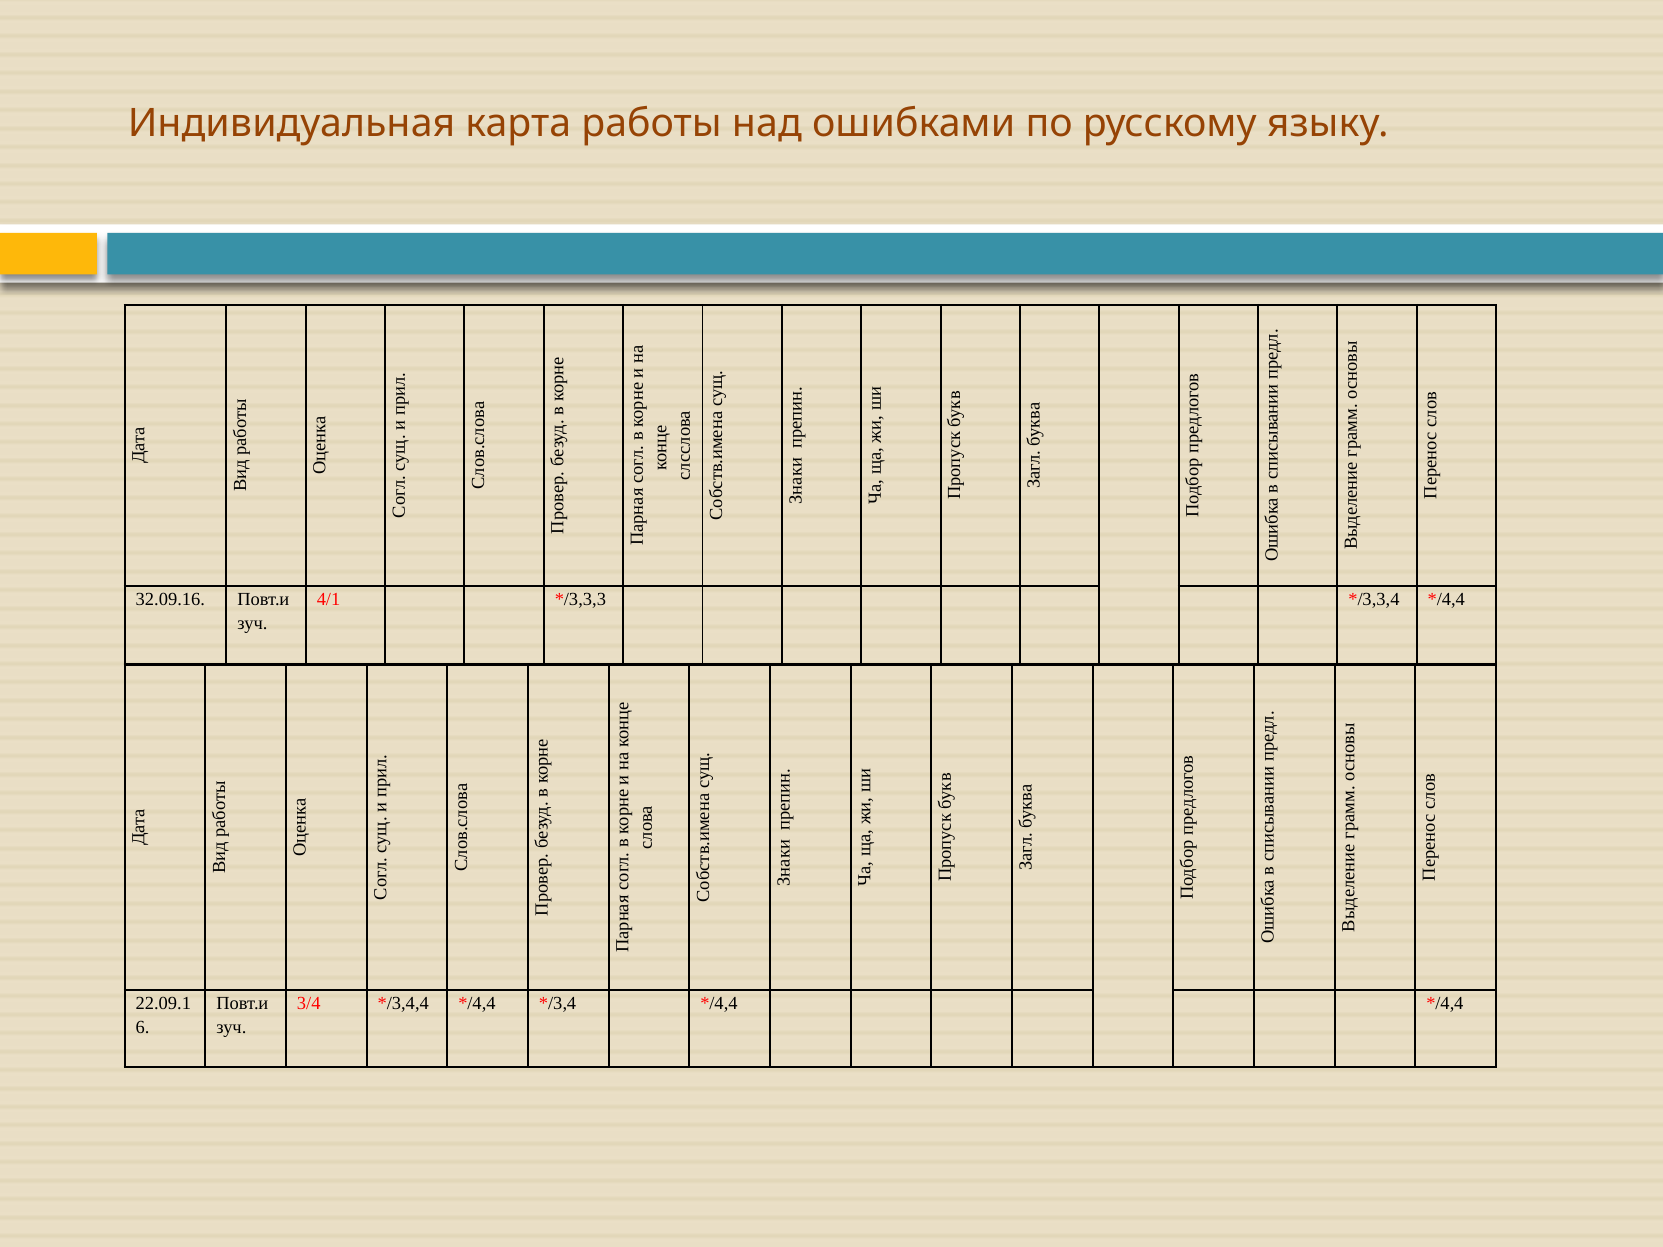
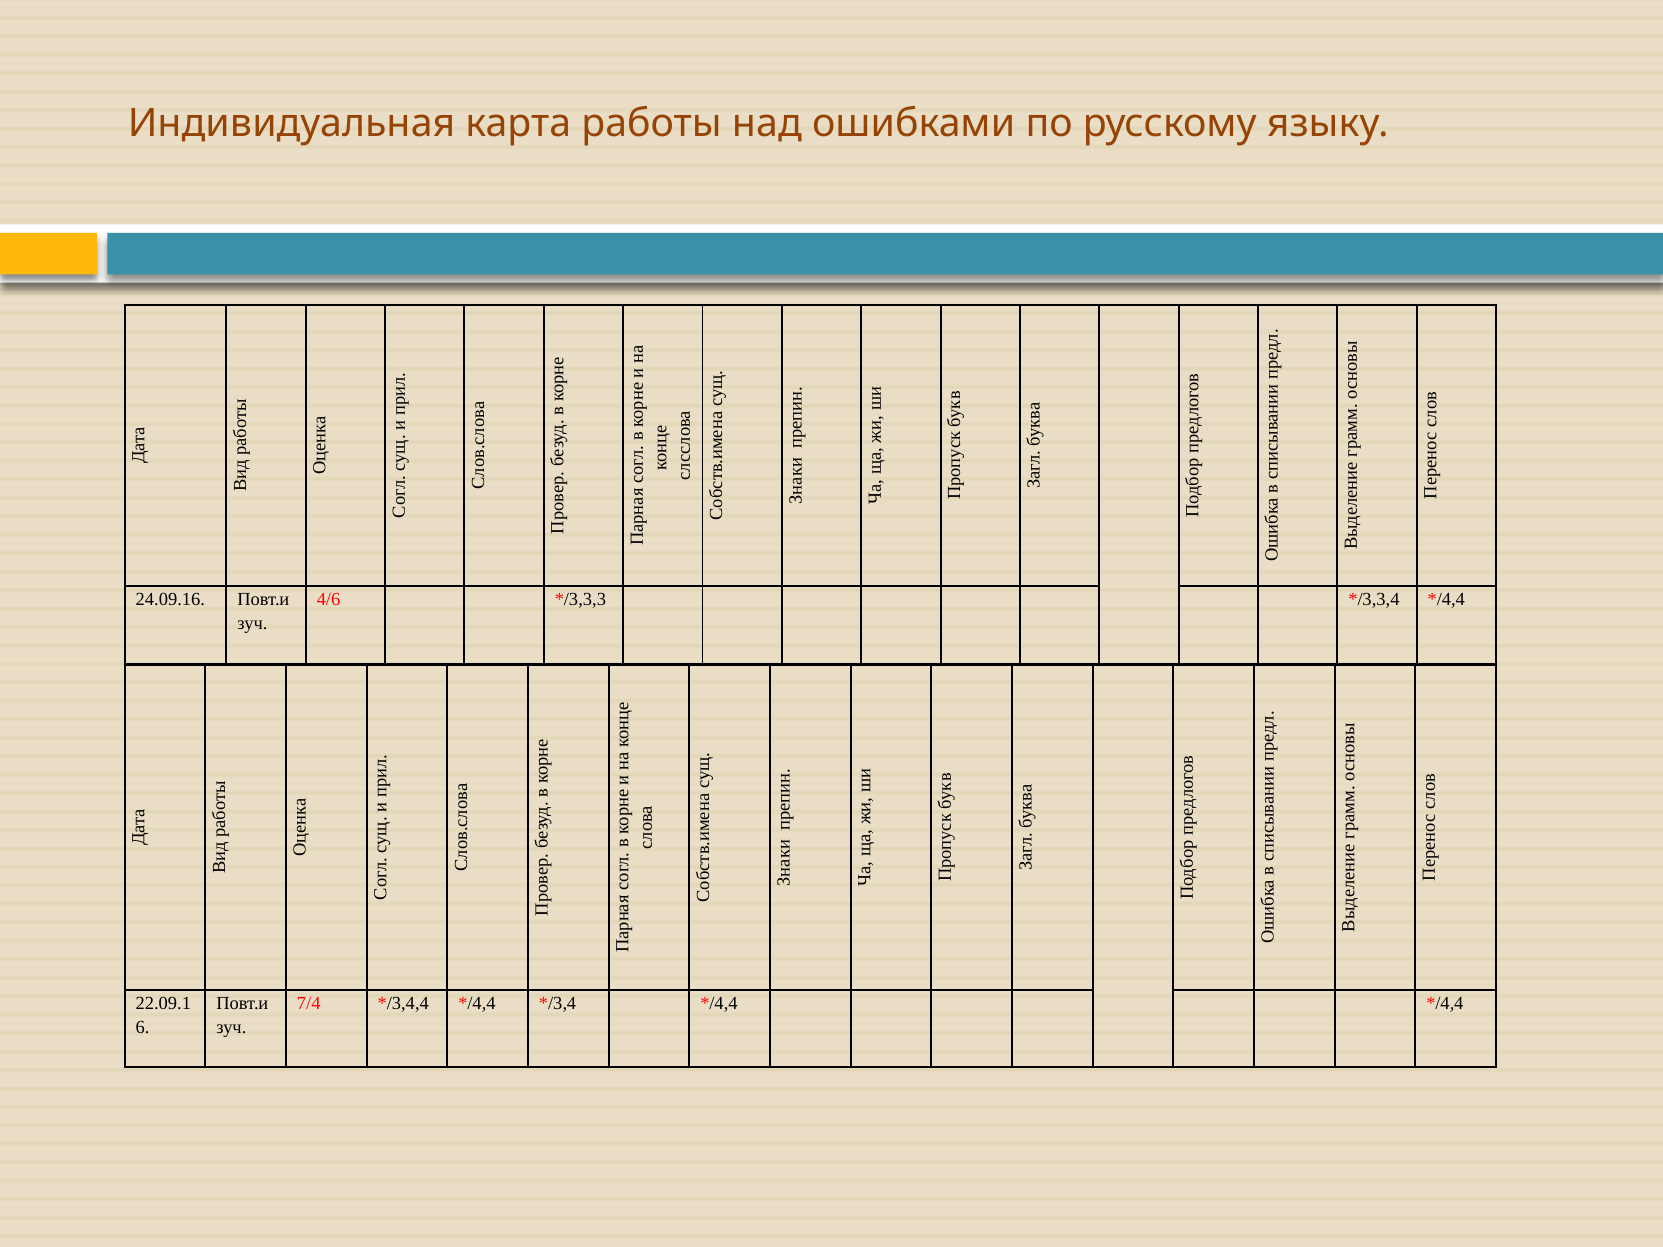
32.09.16: 32.09.16 -> 24.09.16 (170, 600)
4/1: 4/1 -> 4/6 (329, 600)
3/4: 3/4 -> 7/4 (309, 1004)
